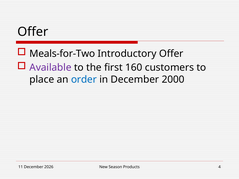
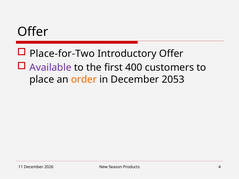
Meals-for-Two: Meals-for-Two -> Place-for-Two (62, 54)
160: 160 -> 400 (134, 68)
order colour: blue -> orange (84, 80)
2000: 2000 -> 2053 (173, 80)
